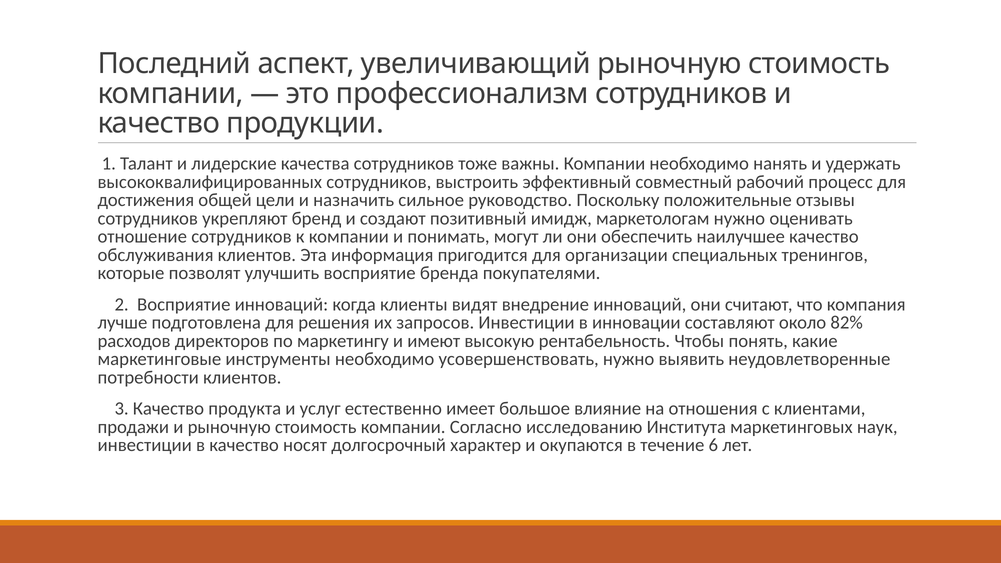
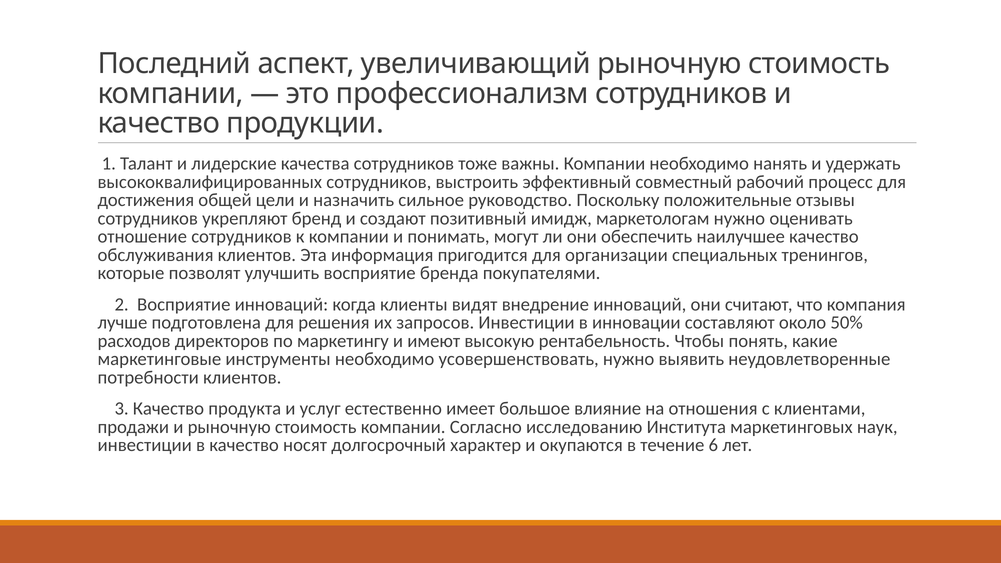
82%: 82% -> 50% (847, 323)
